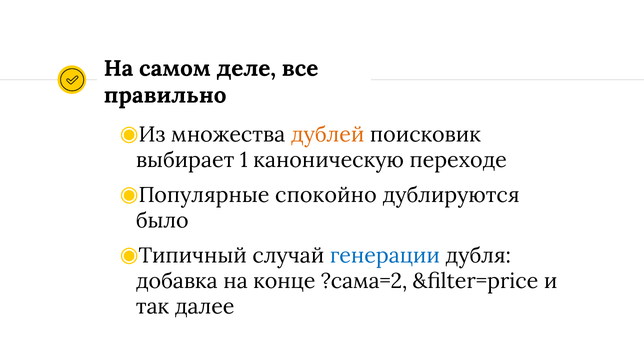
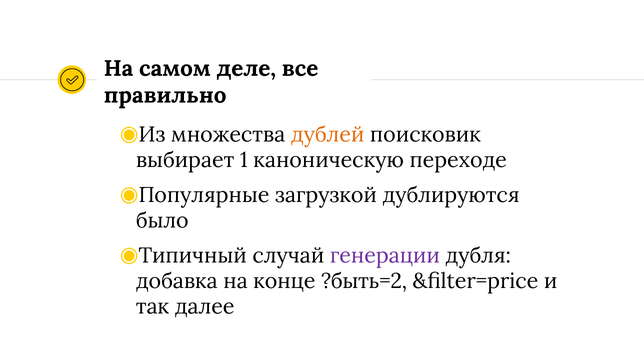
спокойно: спокойно -> загрузкой (326, 195)
генерации colour: blue -> purple (385, 256)
?сама=2: ?сама=2 -> ?быть=2 (364, 281)
